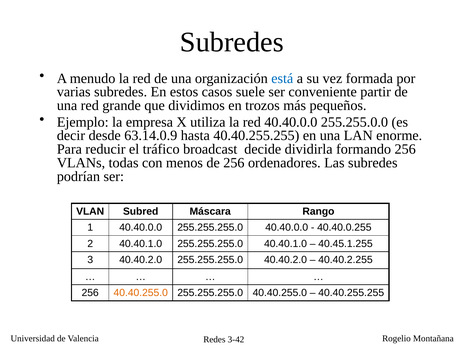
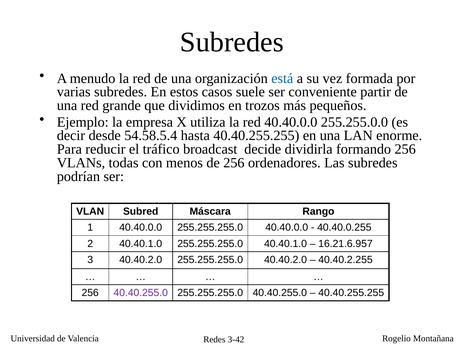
63.14.0.9: 63.14.0.9 -> 54.58.5.4 (151, 136)
40.45.1.255: 40.45.1.255 -> 16.21.6.957 (345, 244)
40.40.255.0 colour: orange -> purple (141, 293)
